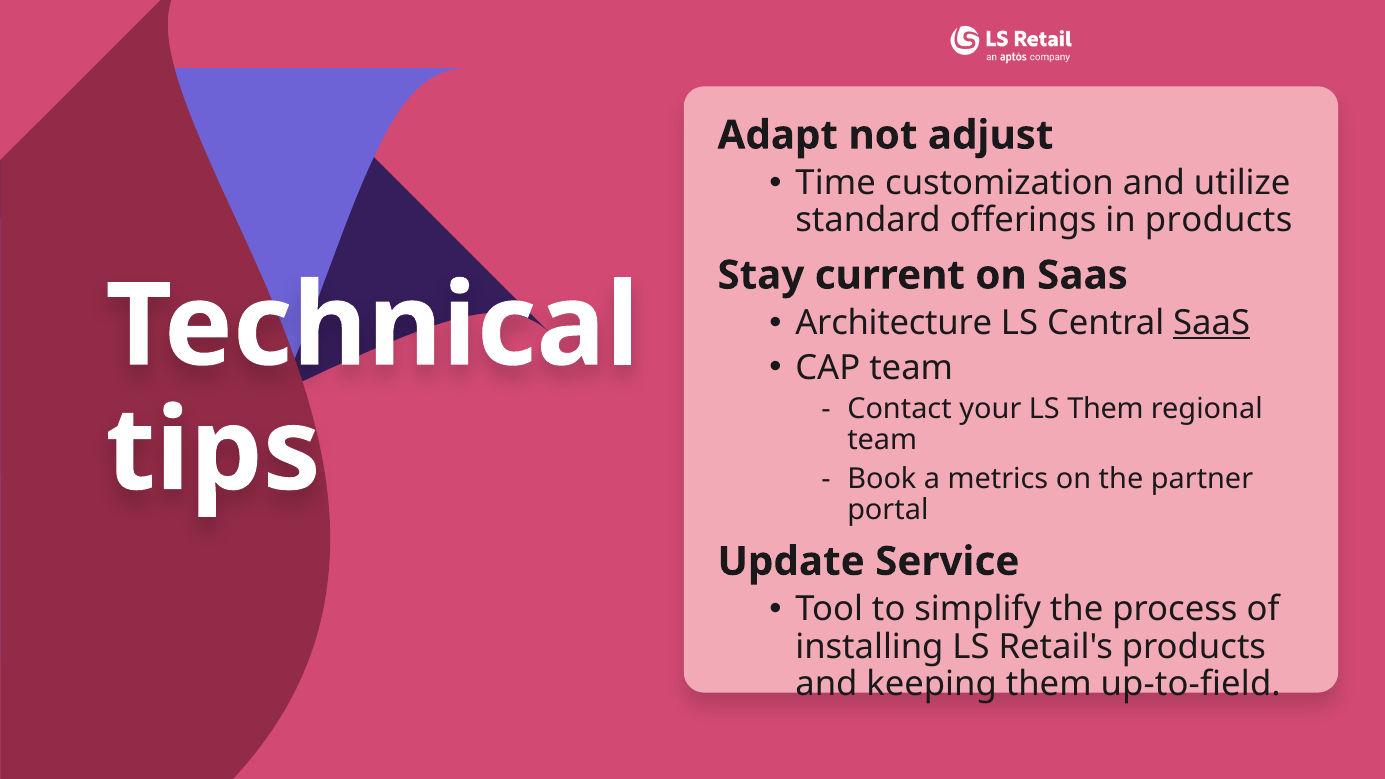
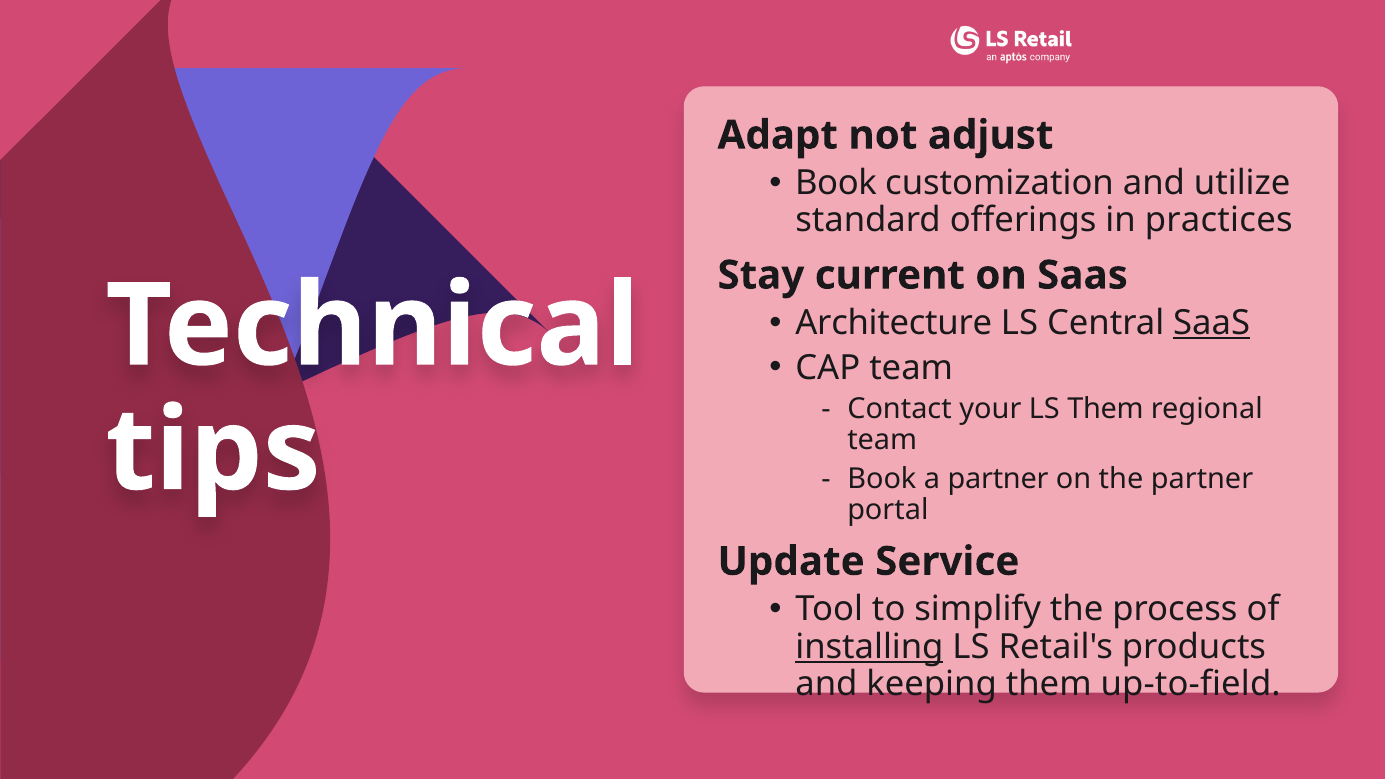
Time: Time -> Book (836, 183)
in products: products -> practices (1219, 220)
a metrics: metrics -> partner (998, 479)
installing underline: none -> present (869, 647)
